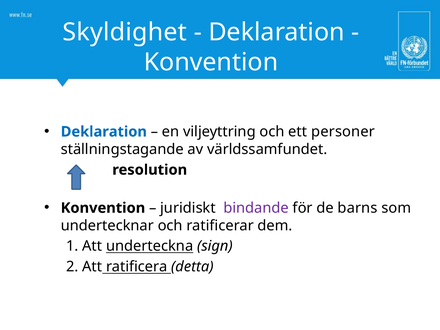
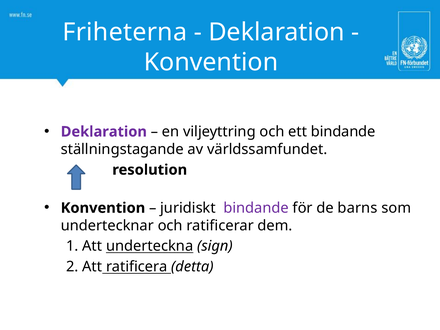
Skyldighet: Skyldighet -> Friheterna (125, 32)
Deklaration colour: blue -> purple (104, 132)
ett personer: personer -> bindande (343, 132)
